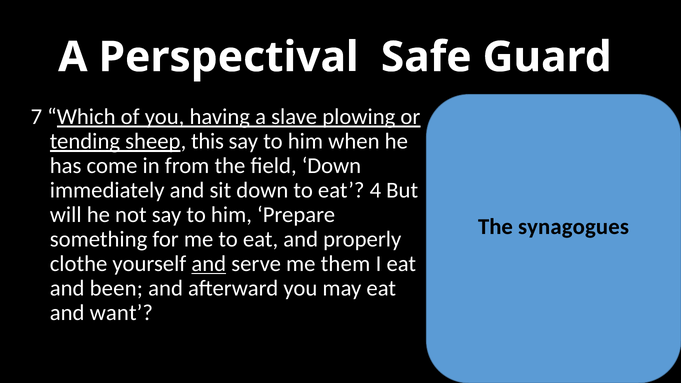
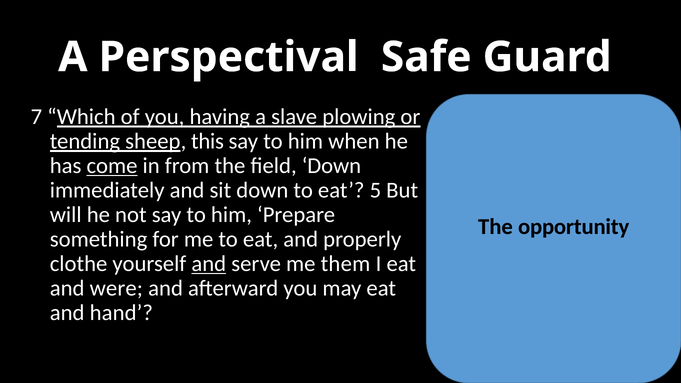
come underline: none -> present (112, 166)
4: 4 -> 5 (375, 190)
synagogues: synagogues -> opportunity (574, 227)
been: been -> were (116, 288)
want: want -> hand (121, 313)
